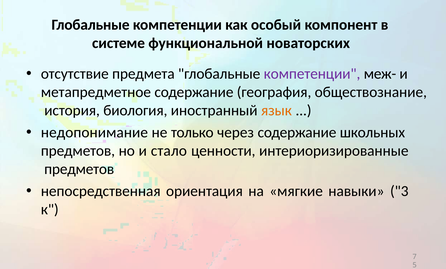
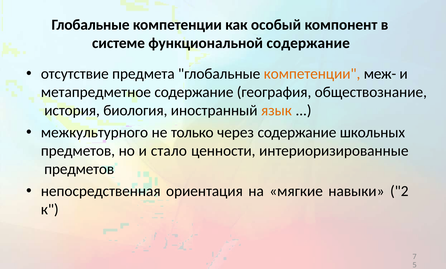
функциональной новаторских: новаторских -> содержание (308, 43)
компетенции colour: purple -> orange (312, 74)
недопонимание: недопонимание -> межкультурного (94, 132)
3: 3 -> 2 (399, 191)
